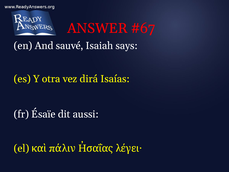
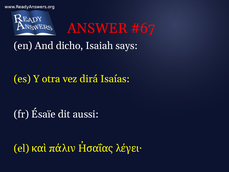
sauvé: sauvé -> dicho (70, 46)
